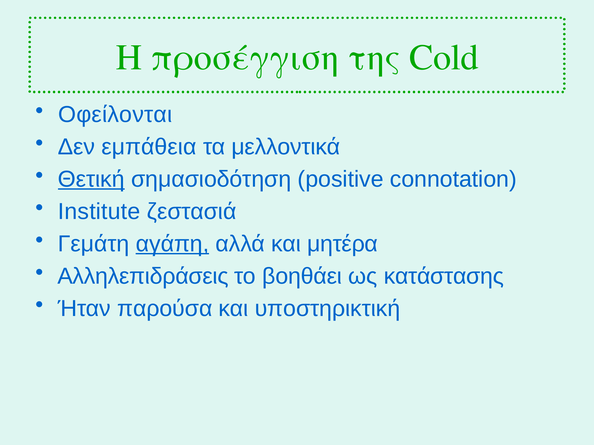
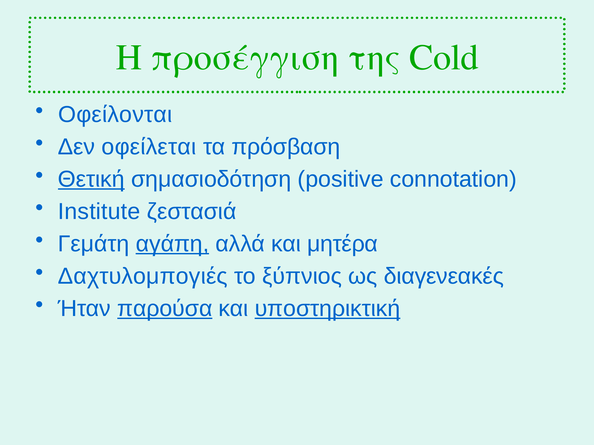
εμπάθεια: εμπάθεια -> οφείλεται (149, 147)
μελλοντικά: μελλοντικά -> πρόσβαση (286, 147)
Αλληλεπιδράσεις: Αλληλεπιδράσεις -> Δαχτυλομπογιές (143, 276)
βοηθάει: βοηθάει -> ξύπνιος (302, 276)
κατάστασης: κατάστασης -> διαγενεακές (444, 276)
παρούσα underline: none -> present (165, 309)
υποστηρικτική underline: none -> present (328, 309)
